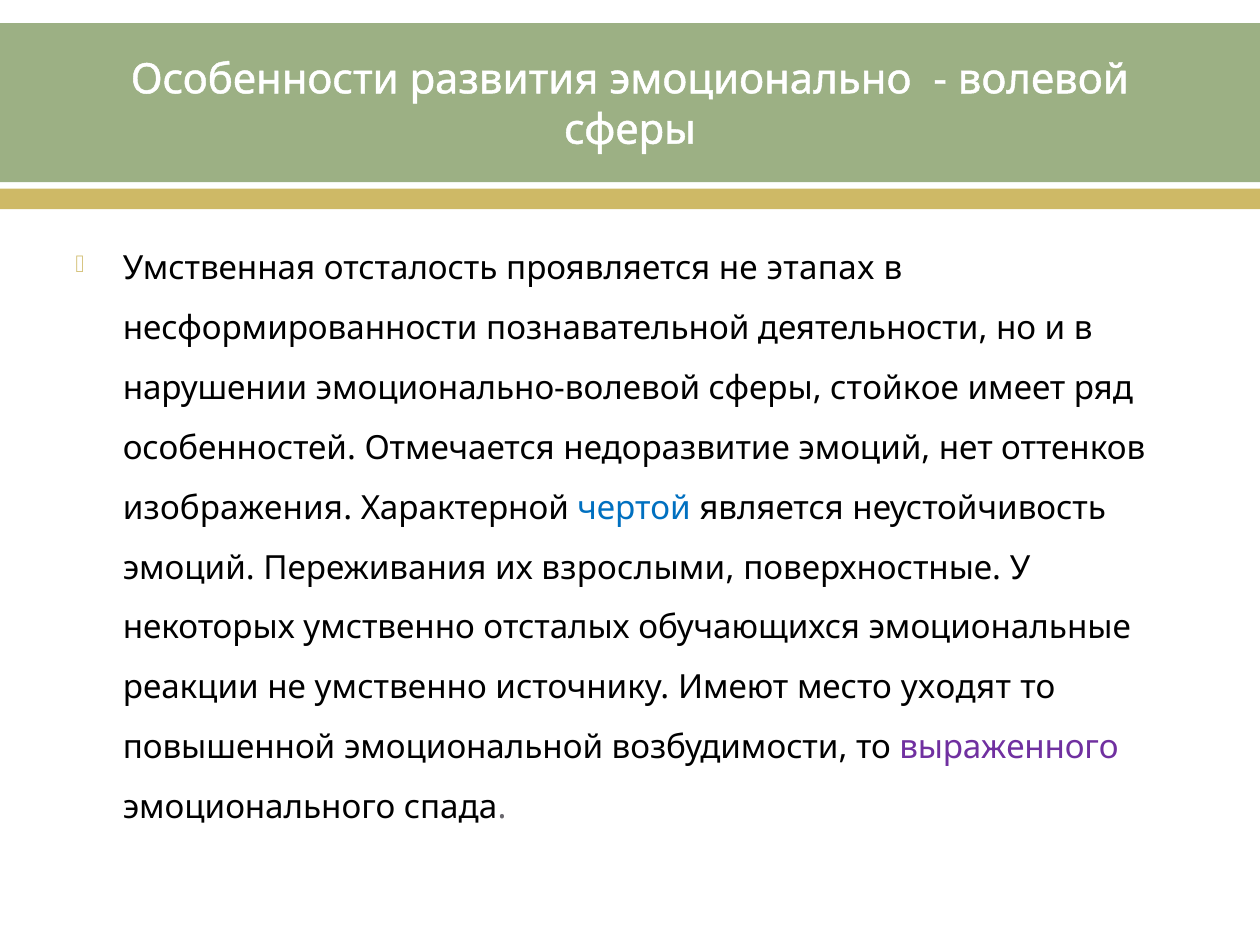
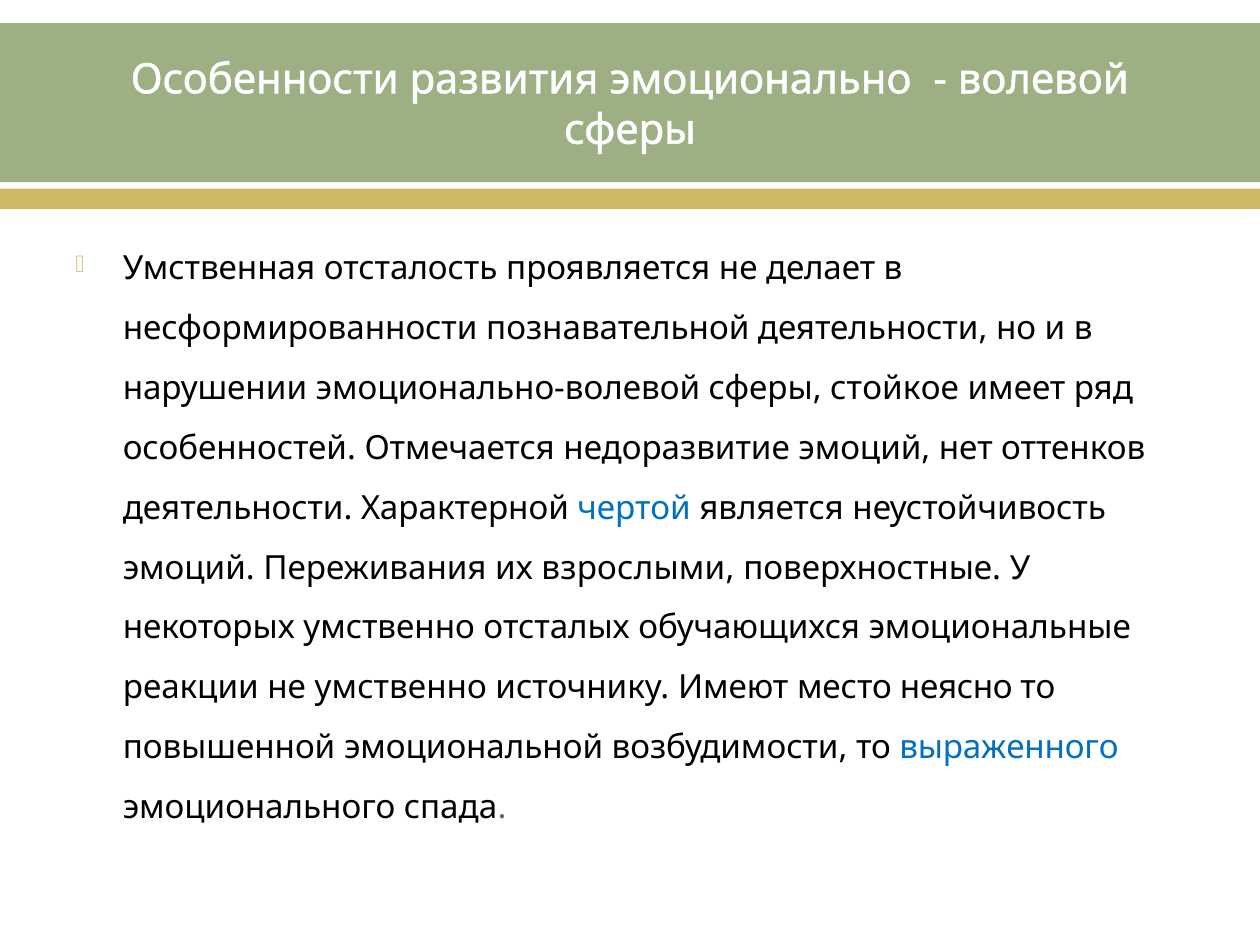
этапах: этапах -> делает (821, 269)
изображения: изображения -> деятельности (238, 508)
уходят: уходят -> неясно (956, 688)
выраженного colour: purple -> blue (1009, 748)
